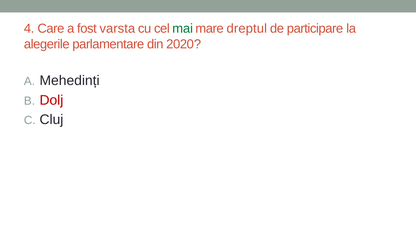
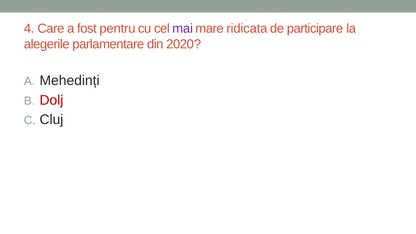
varsta: varsta -> pentru (117, 28)
mai colour: green -> purple (183, 28)
dreptul: dreptul -> ridicata (247, 28)
